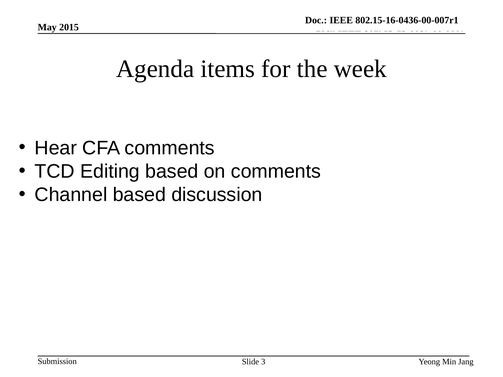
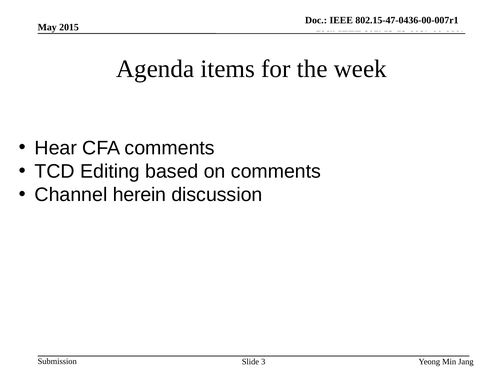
802.15-16-0436-00-007r1: 802.15-16-0436-00-007r1 -> 802.15-47-0436-00-007r1 (407, 20)
Channel based: based -> herein (139, 195)
